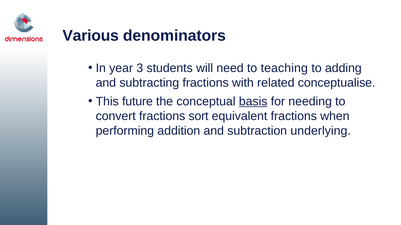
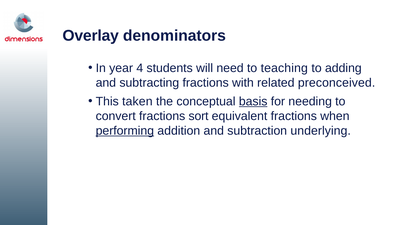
Various: Various -> Overlay (91, 36)
3: 3 -> 4 (140, 68)
conceptualise: conceptualise -> preconceived (337, 83)
future: future -> taken (137, 102)
performing underline: none -> present (125, 131)
